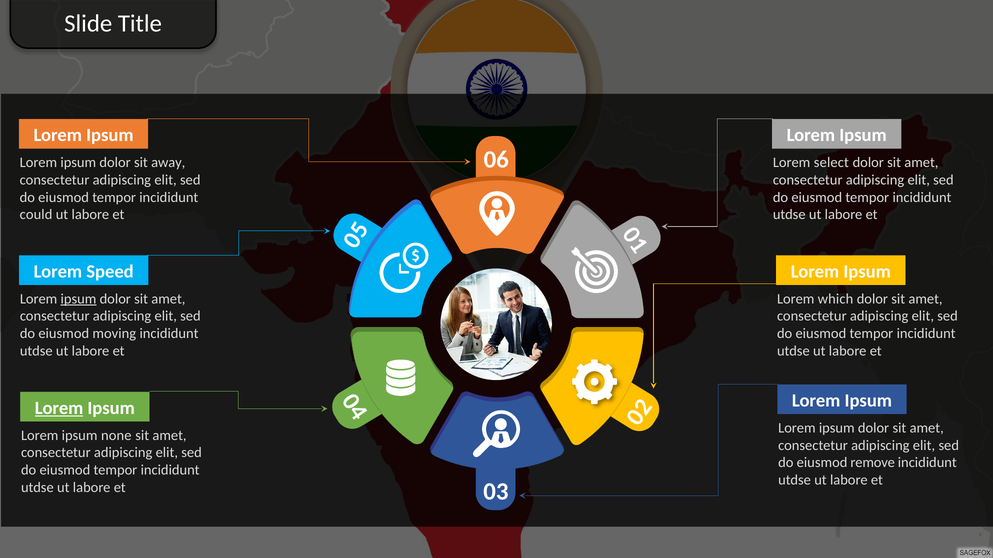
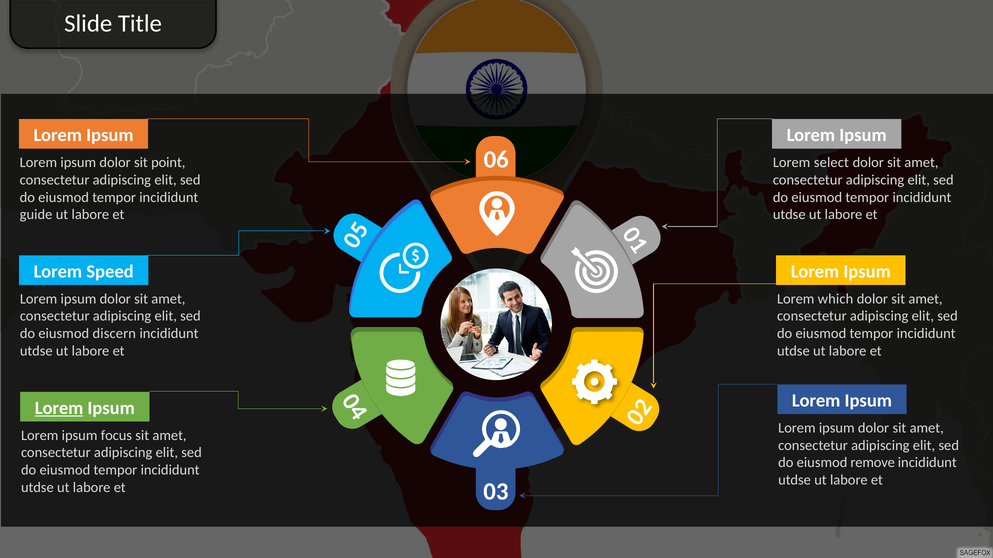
away: away -> point (168, 163)
could: could -> guide (36, 215)
ipsum underline: present -> none (78, 299)
moving: moving -> discern (114, 334)
none: none -> focus (116, 436)
